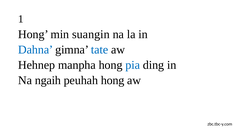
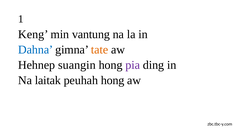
Hong: Hong -> Keng (33, 34)
suangin: suangin -> vantung (91, 34)
tate colour: blue -> orange (100, 50)
manpha: manpha -> suangin (77, 65)
pia colour: blue -> purple (133, 65)
ngaih: ngaih -> laitak (48, 80)
